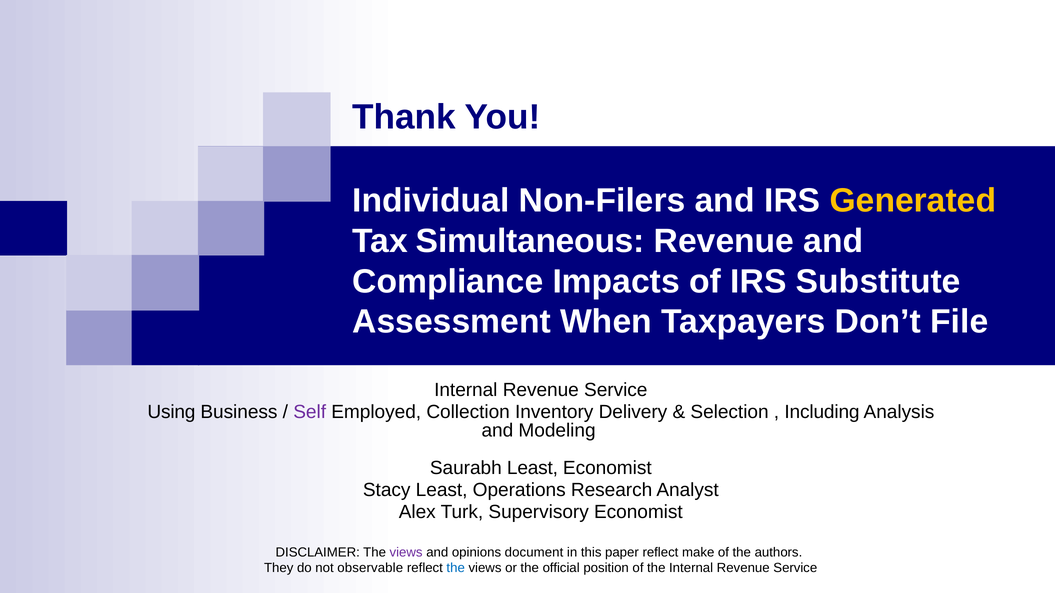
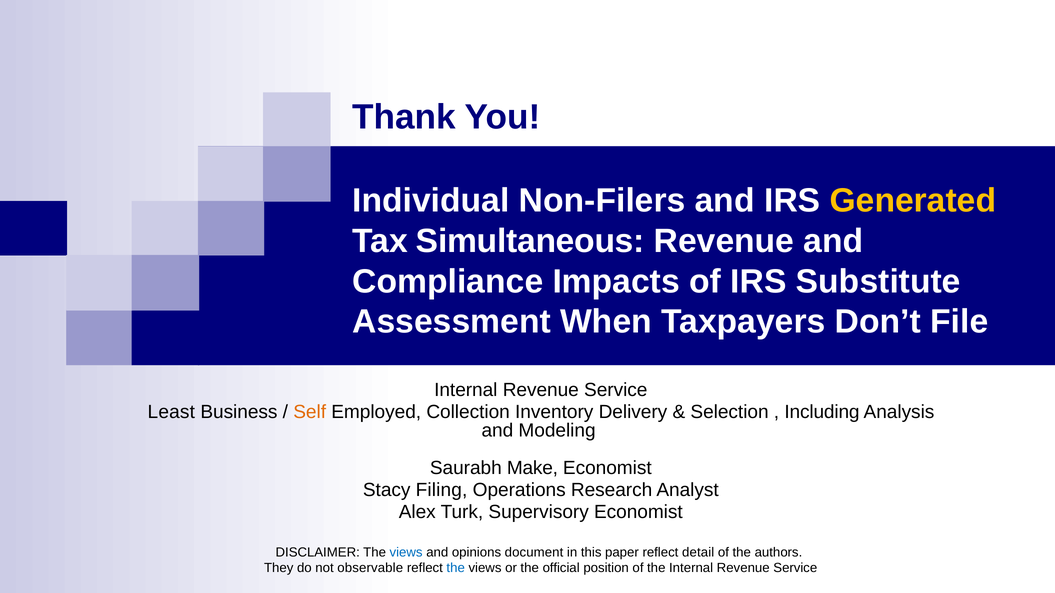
Using: Using -> Least (171, 412)
Self colour: purple -> orange (310, 412)
Saurabh Least: Least -> Make (532, 468)
Stacy Least: Least -> Filing (442, 490)
views colour: purple -> blue (406, 553)
make: make -> detail (698, 553)
